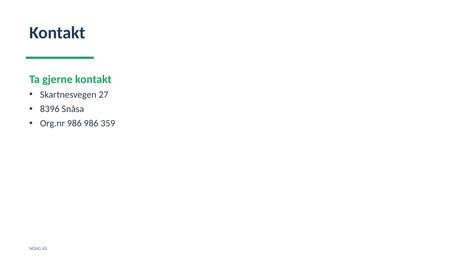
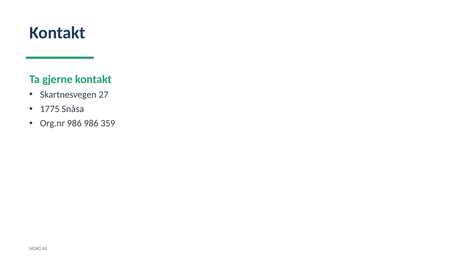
8396: 8396 -> 1775 (50, 109)
